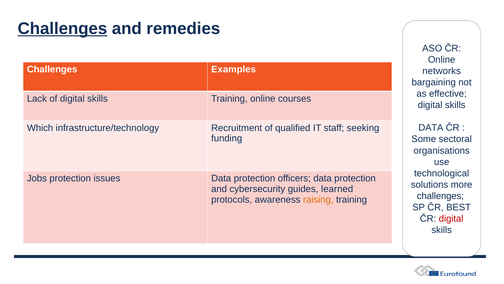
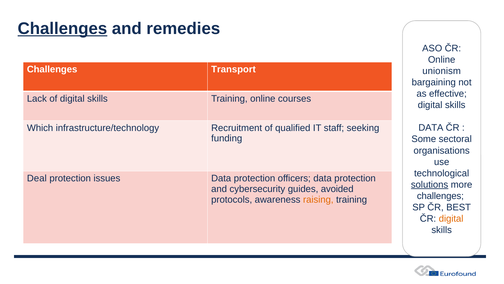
Examples: Examples -> Transport (234, 69)
networks: networks -> unionism (442, 71)
Jobs: Jobs -> Deal (37, 178)
solutions underline: none -> present (430, 184)
learned: learned -> avoided (337, 189)
digital colour: red -> orange (451, 218)
